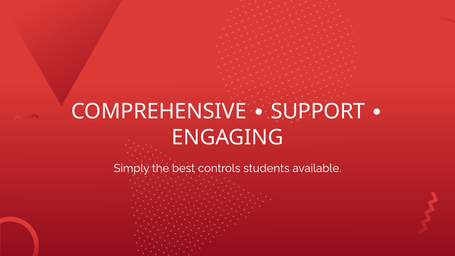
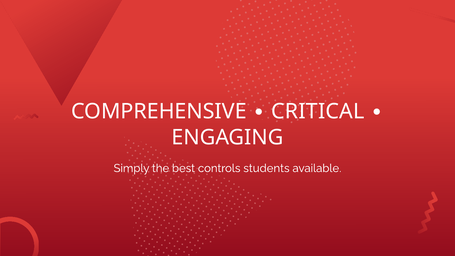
SUPPORT: SUPPORT -> CRITICAL (318, 111)
